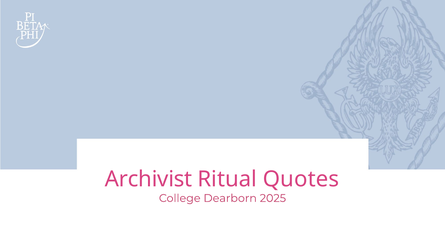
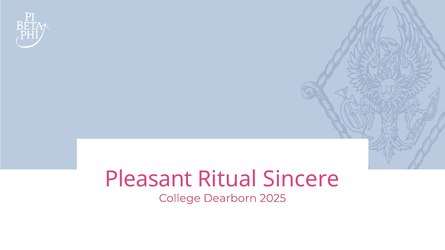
Archivist: Archivist -> Pleasant (149, 179)
Quotes: Quotes -> Sincere (301, 179)
